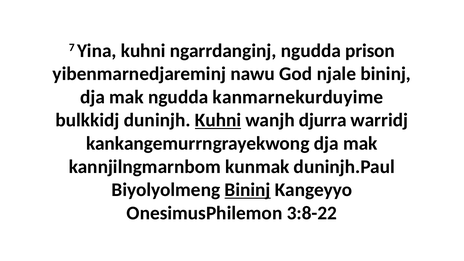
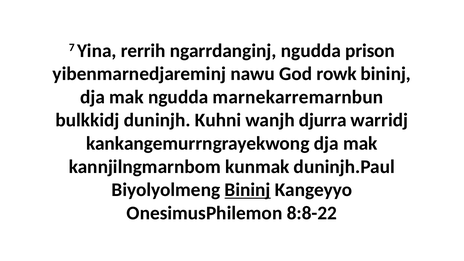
Yina kuhni: kuhni -> rerrih (143, 51)
njale: njale -> rowk (337, 74)
kanmarnekurduyime: kanmarnekurduyime -> marnekarremarnbun (298, 97)
Kuhni underline: present -> none (218, 120)
3:8-22: 3:8-22 -> 8:8-22 (312, 213)
